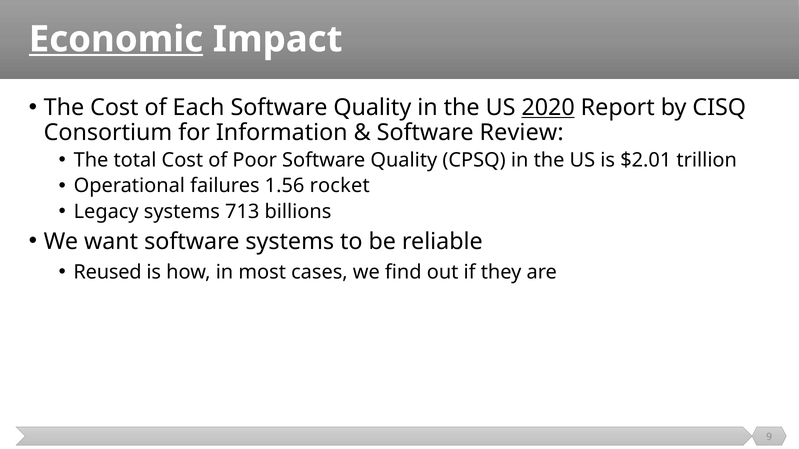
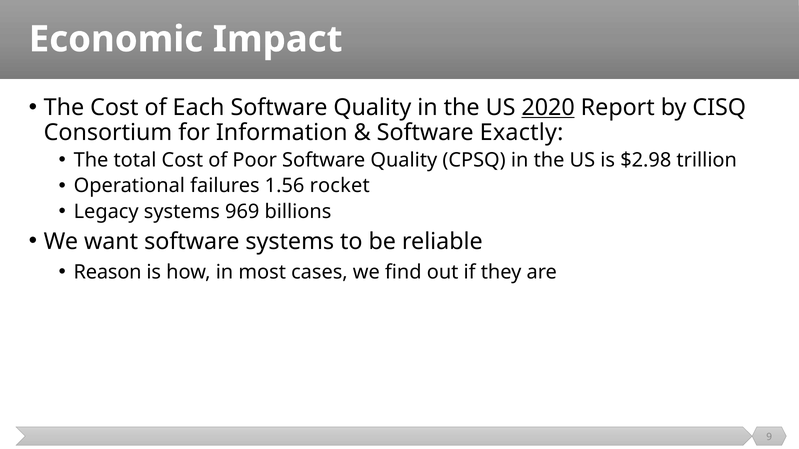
Economic underline: present -> none (116, 39)
Review: Review -> Exactly (522, 133)
$2.01: $2.01 -> $2.98 (646, 160)
713: 713 -> 969 (242, 212)
Reused: Reused -> Reason (108, 273)
